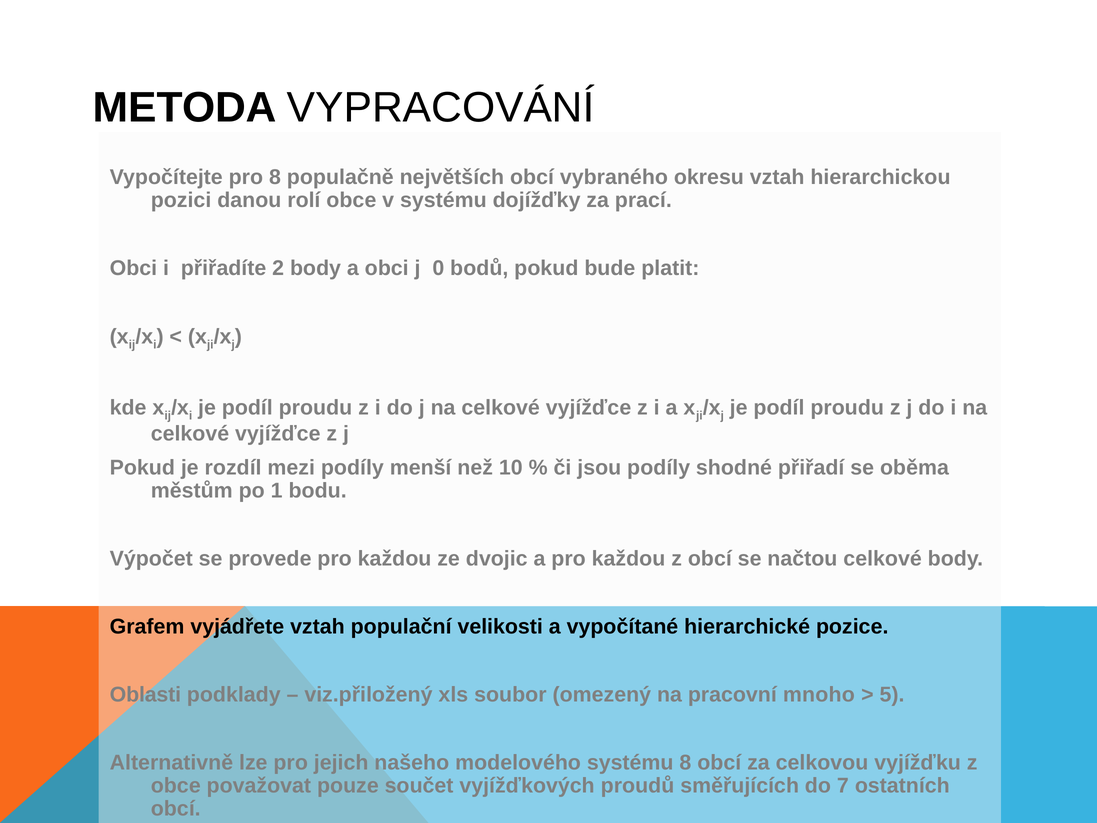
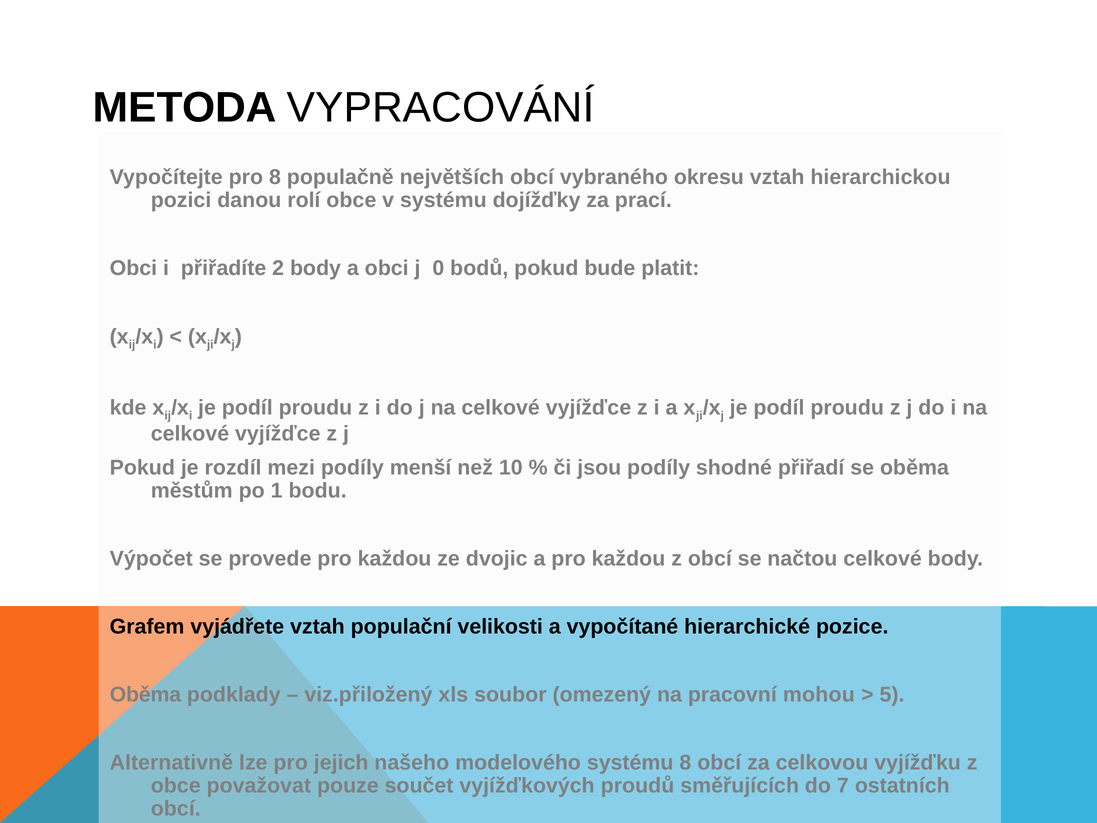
Oblasti: Oblasti -> Oběma (145, 694)
mnoho: mnoho -> mohou (819, 694)
